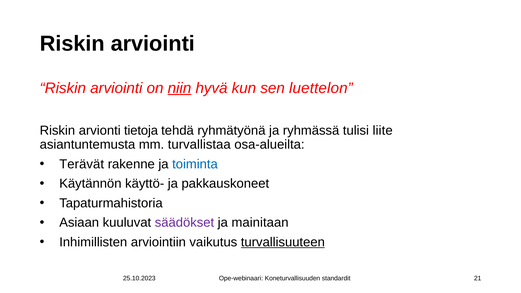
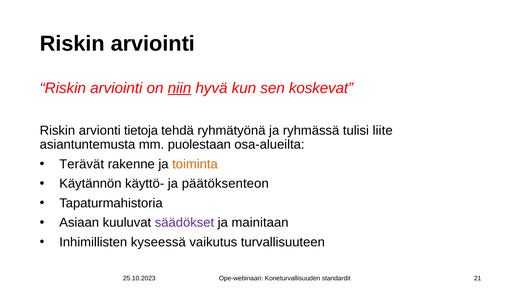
luettelon: luettelon -> koskevat (321, 88)
turvallistaa: turvallistaa -> puolestaan (199, 145)
toiminta colour: blue -> orange (195, 164)
pakkauskoneet: pakkauskoneet -> päätöksenteon (225, 184)
arviointiin: arviointiin -> kyseessä (158, 242)
turvallisuuteen underline: present -> none (283, 242)
